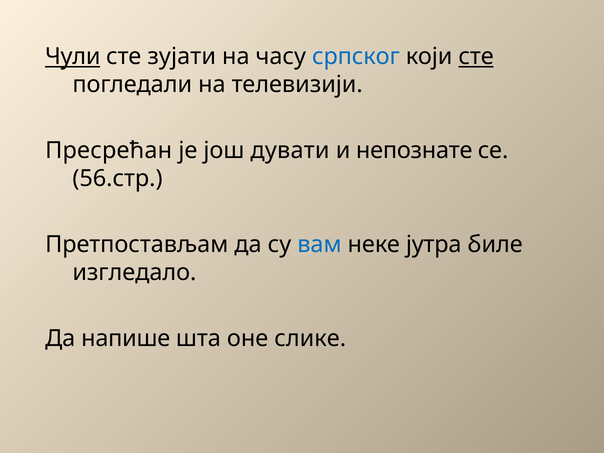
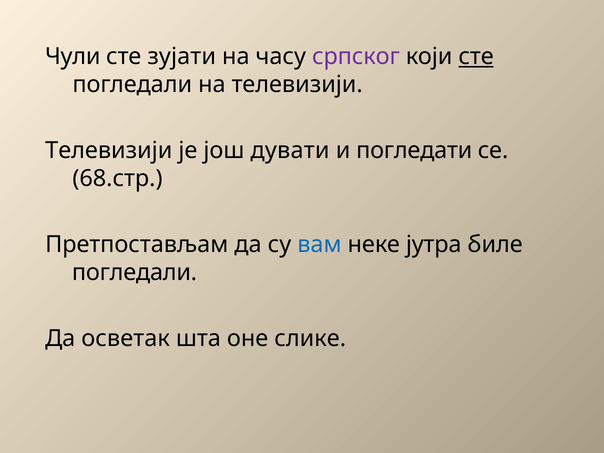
Чули underline: present -> none (73, 56)
српског colour: blue -> purple (356, 56)
Пресрећан: Пресрећан -> Телевизији (109, 150)
непознате: непознате -> погледати (414, 150)
56.стр: 56.стр -> 68.стр (117, 179)
изгледало: изгледало -> погледали (134, 273)
напише: напише -> осветак (126, 339)
